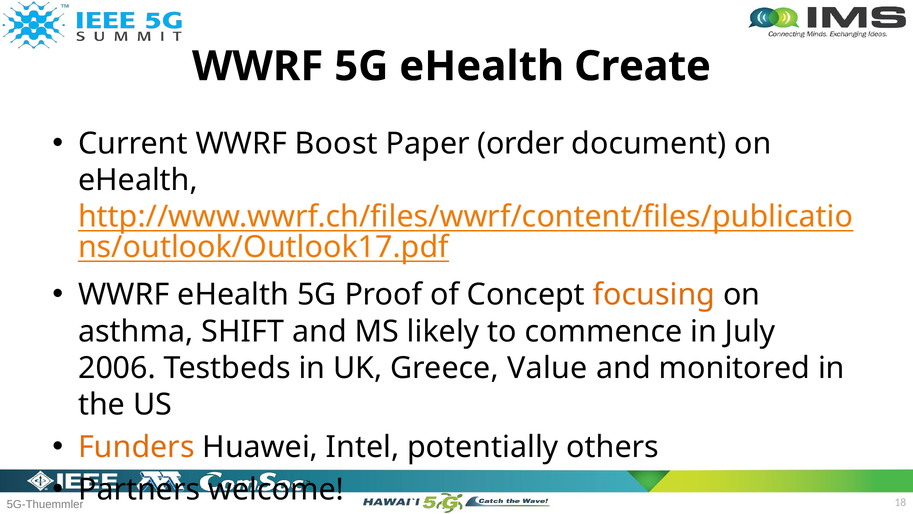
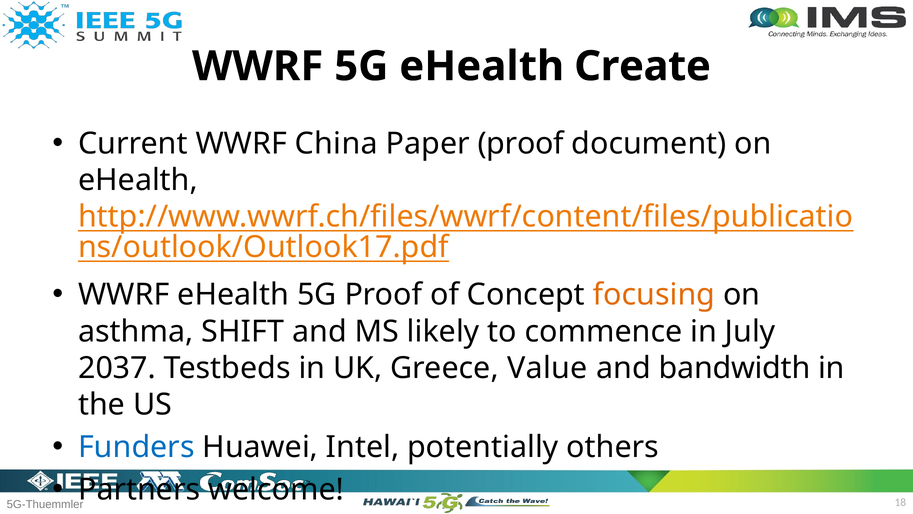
Boost: Boost -> China (336, 144)
Paper order: order -> proof (521, 144)
2006: 2006 -> 2037 (117, 368)
monitored: monitored -> bandwidth (735, 368)
Funders colour: orange -> blue (136, 447)
